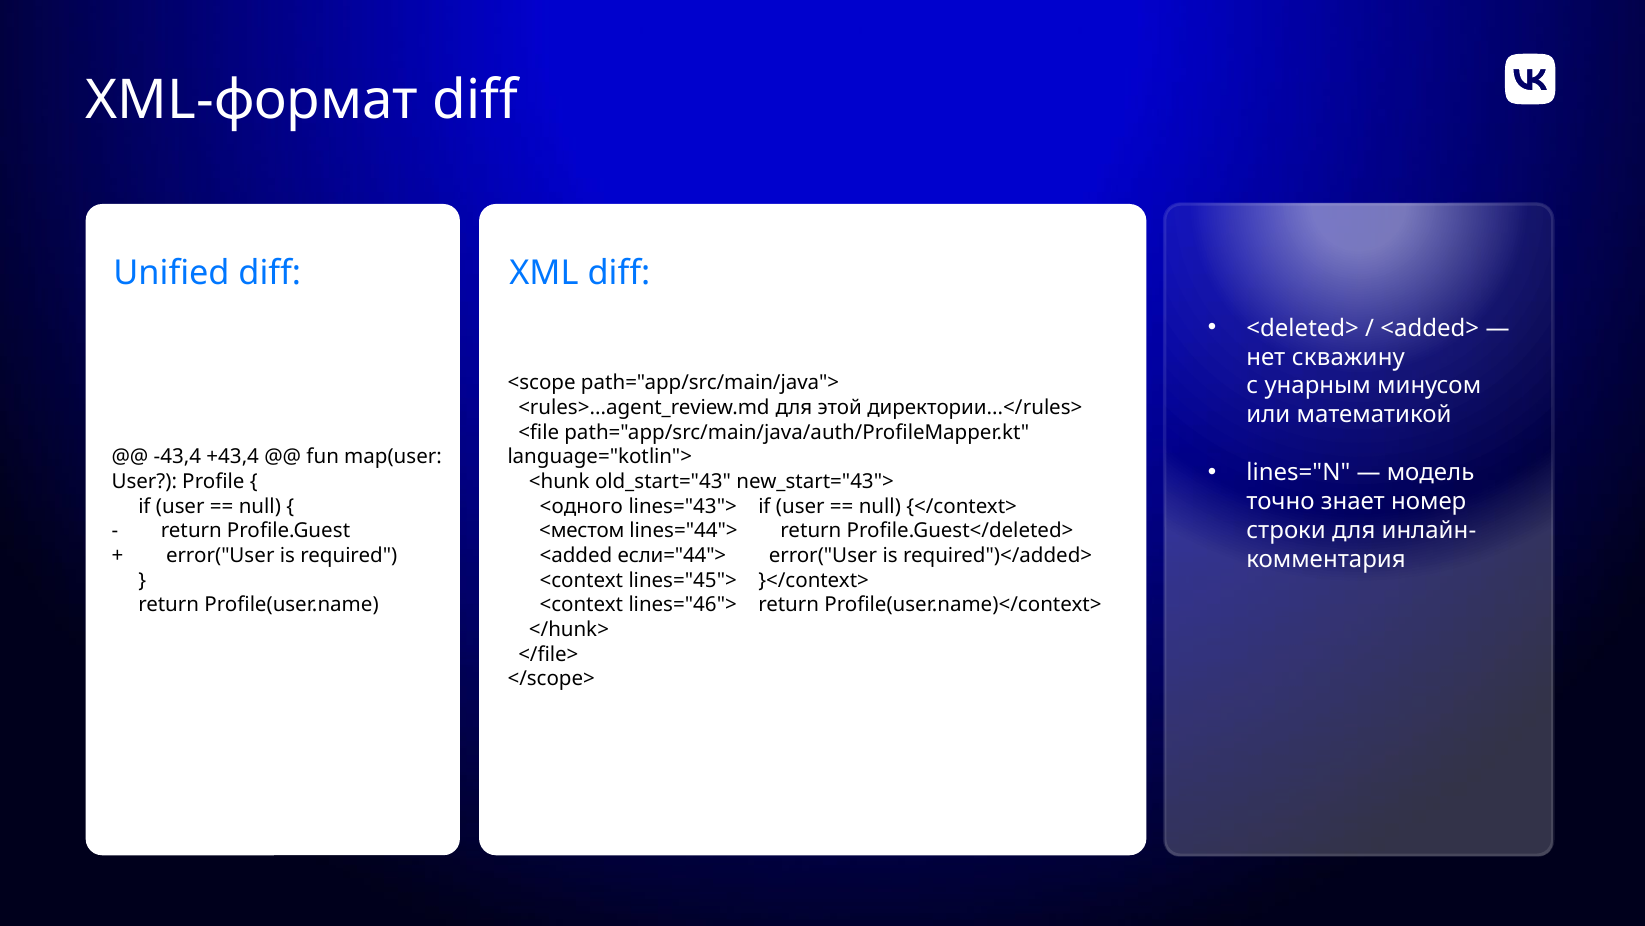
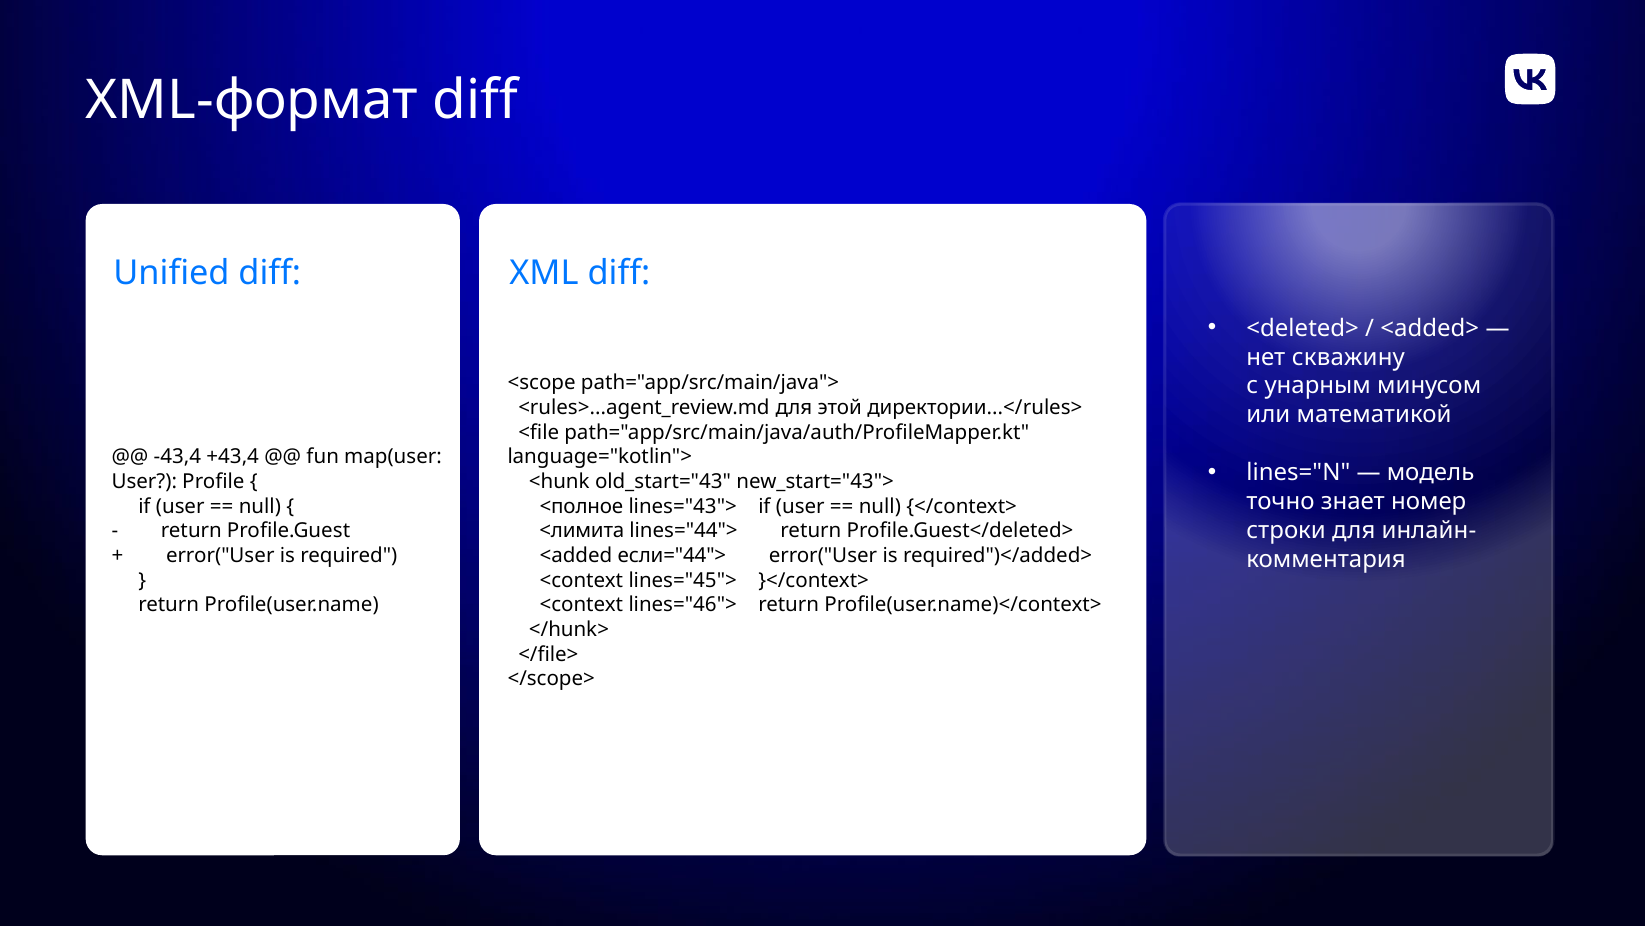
<одного: <одного -> <полное (581, 506)
<местом: <местом -> <лимита (582, 531)
